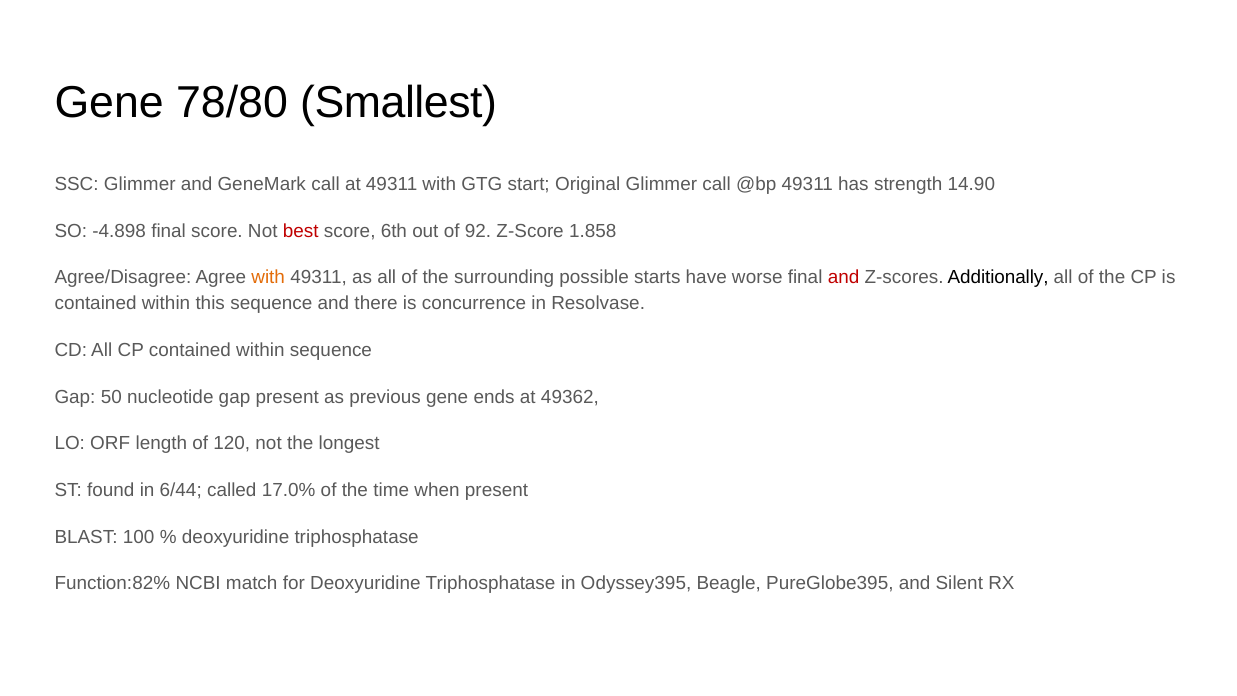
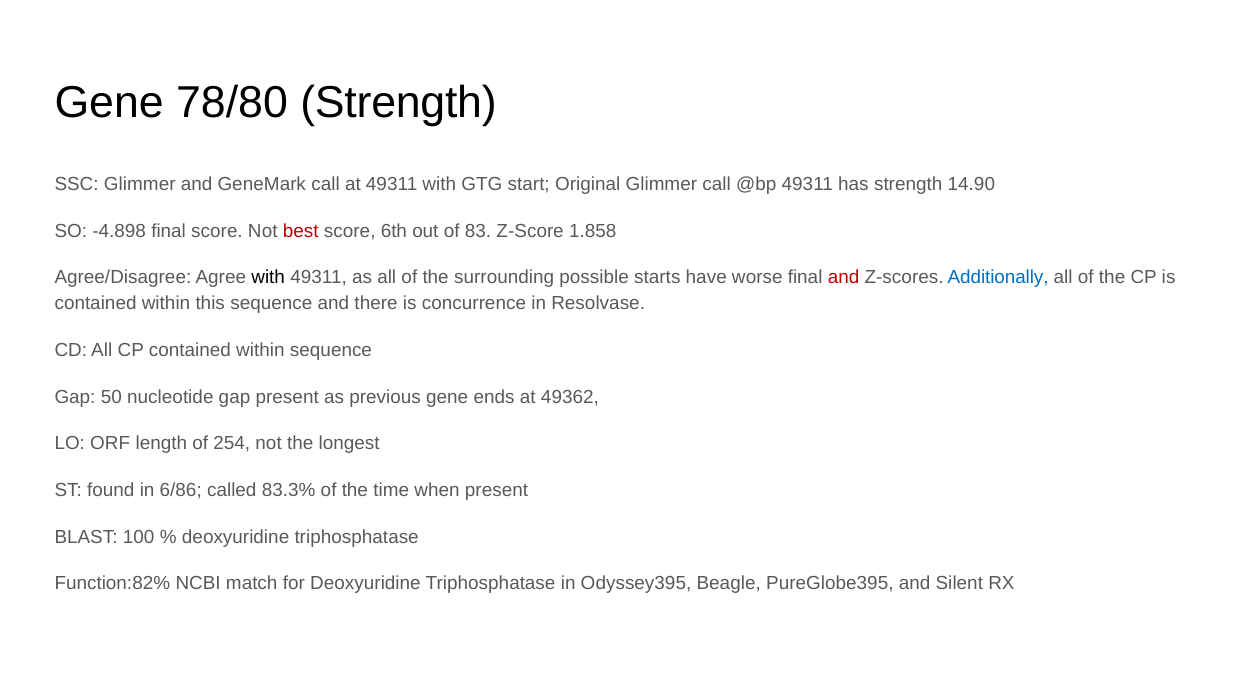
78/80 Smallest: Smallest -> Strength (398, 102)
92: 92 -> 83 (478, 231)
with colour: orange -> black (268, 278)
Additionally colour: black -> blue (998, 278)
120: 120 -> 254 (232, 444)
6/44: 6/44 -> 6/86 (181, 490)
17.0%: 17.0% -> 83.3% (289, 490)
